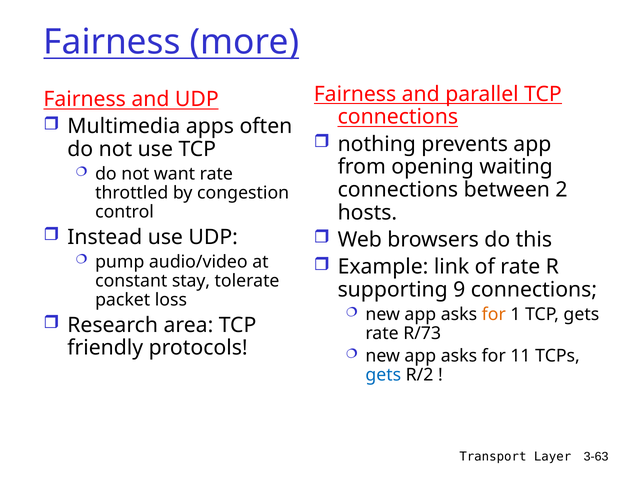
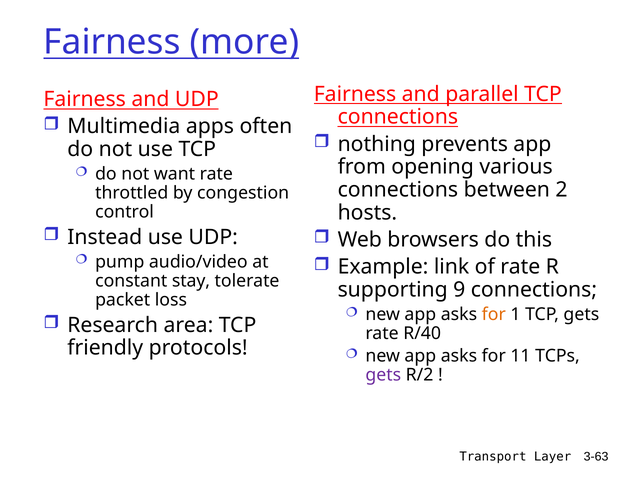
waiting: waiting -> various (516, 167)
R/73: R/73 -> R/40 (422, 333)
gets colour: blue -> purple (383, 375)
